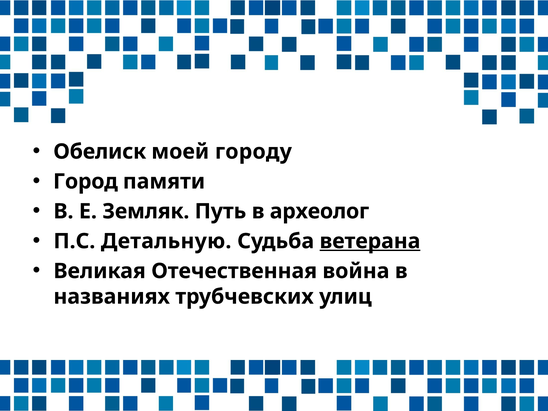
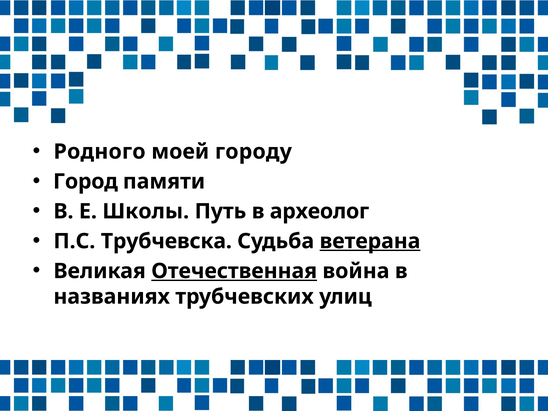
Обелиск: Обелиск -> Родного (100, 152)
Земляк: Земляк -> Школы (146, 211)
Детальную: Детальную -> Трубчевска (166, 241)
Отечественная underline: none -> present (234, 271)
